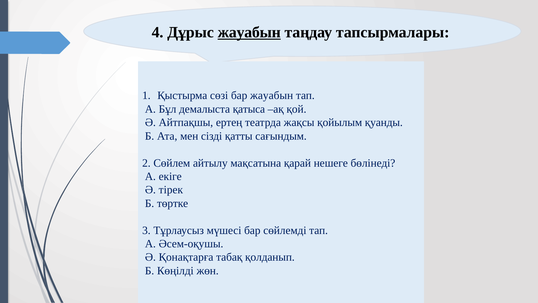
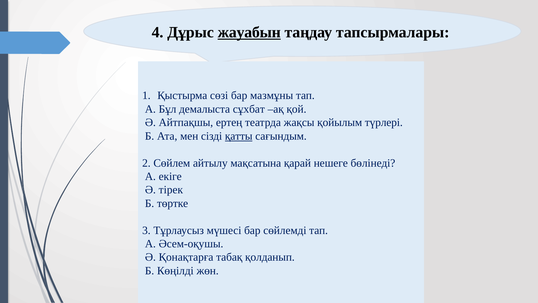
бар жауабын: жауабын -> мазмұны (272, 95)
қатыса: қатыса -> сұхбат (249, 109)
қуанды: қуанды -> түрлері (384, 122)
қатты underline: none -> present (239, 136)
